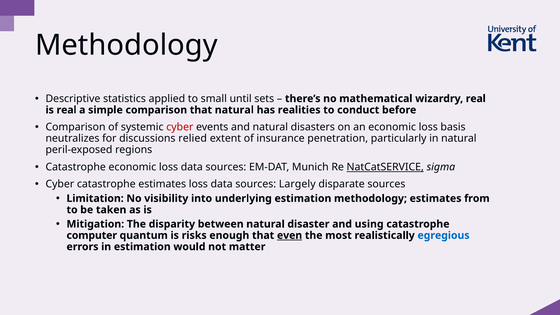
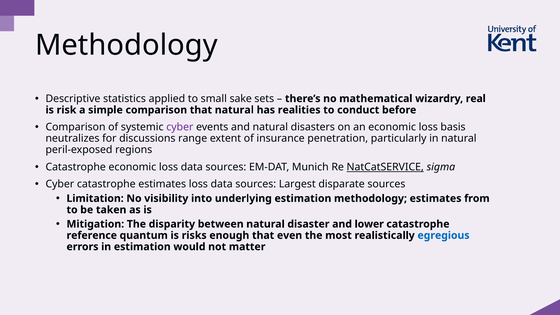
until: until -> sake (241, 99)
is real: real -> risk (66, 110)
cyber colour: red -> purple (180, 127)
relied: relied -> range (193, 138)
Largely: Largely -> Largest (297, 184)
using: using -> lower (369, 224)
computer: computer -> reference (92, 235)
even underline: present -> none (290, 235)
